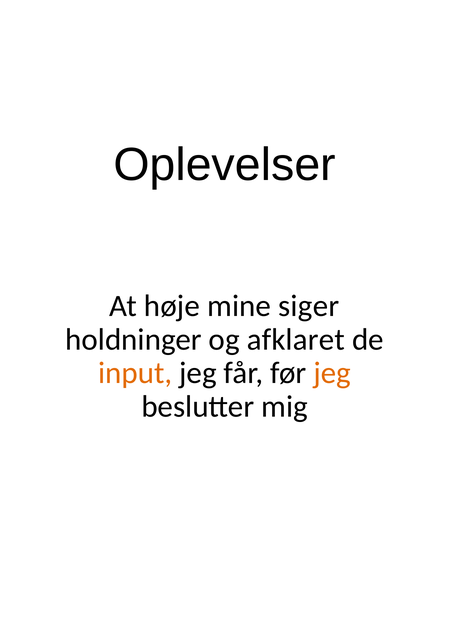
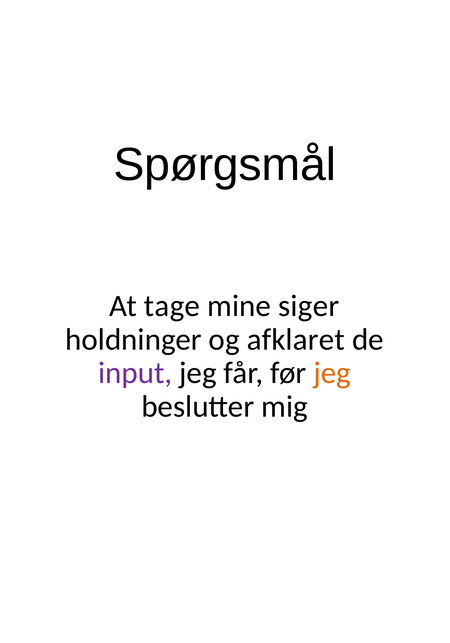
Oplevelser: Oplevelser -> Spørgsmål (225, 165)
høje: høje -> tage (172, 306)
input colour: orange -> purple (135, 373)
